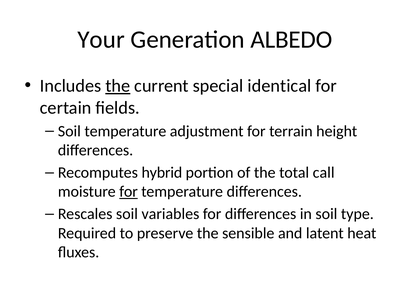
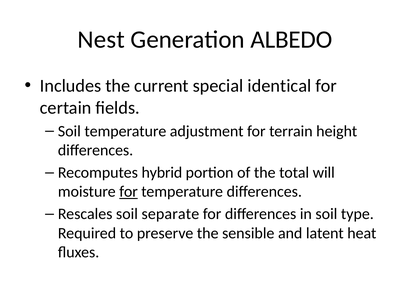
Your: Your -> Nest (101, 40)
the underline: present -> none (118, 86)
call: call -> will (324, 173)
variables: variables -> separate (170, 214)
